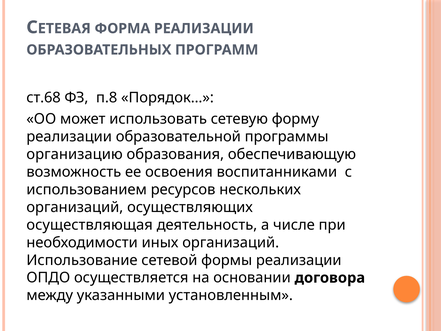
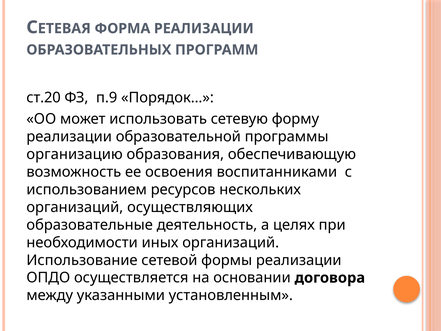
ст.68: ст.68 -> ст.20 (44, 98)
п.8: п.8 -> п.9 (107, 98)
осуществляющая: осуществляющая -> образовательные (90, 225)
числе: числе -> целях (294, 225)
